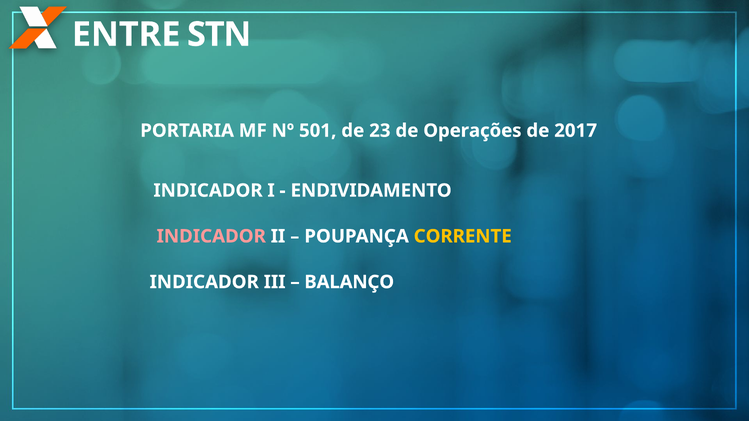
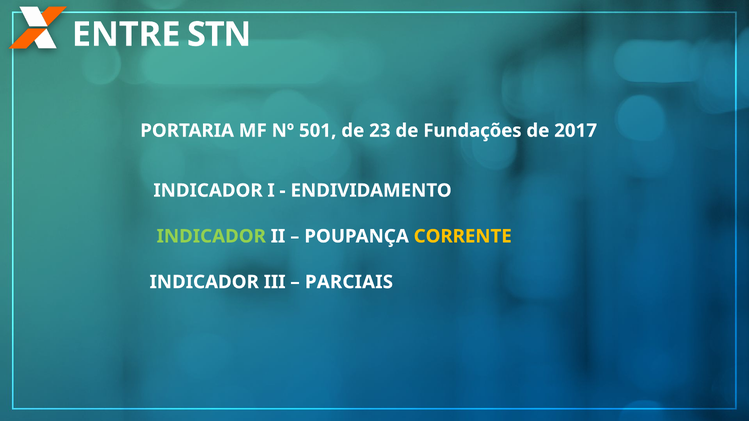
Operações: Operações -> Fundações (472, 131)
INDICADOR colour: pink -> light green (211, 236)
BALANÇO: BALANÇO -> PARCIAIS (349, 282)
